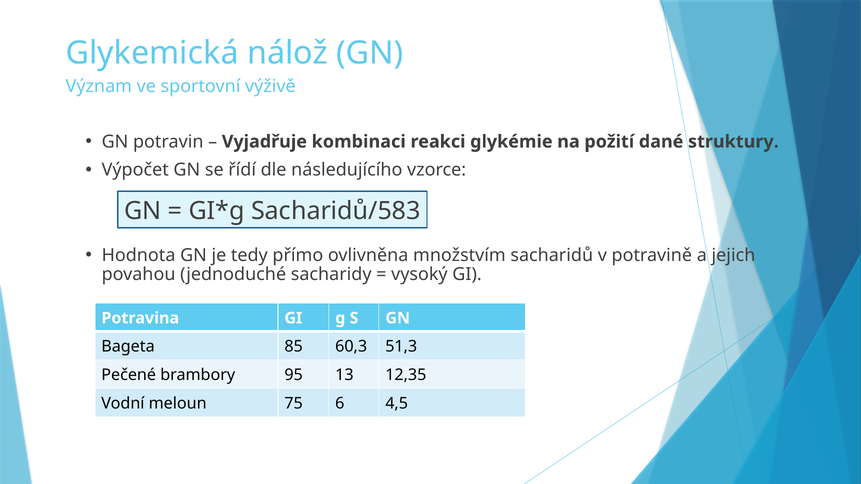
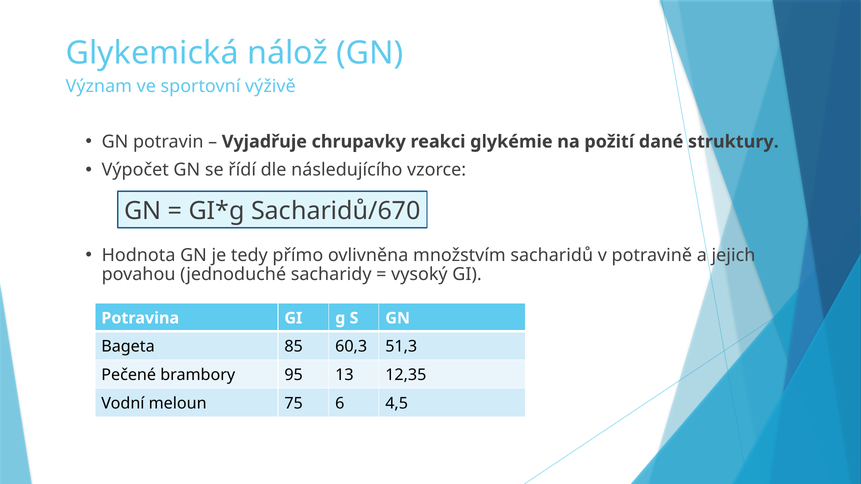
kombinaci: kombinaci -> chrupavky (359, 142)
Sacharidů/583: Sacharidů/583 -> Sacharidů/670 (336, 211)
